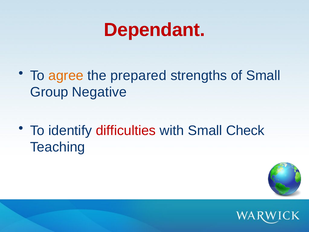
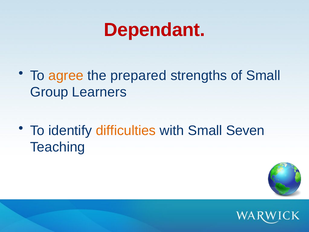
Negative: Negative -> Learners (99, 92)
difficulties colour: red -> orange (126, 130)
Check: Check -> Seven (245, 130)
